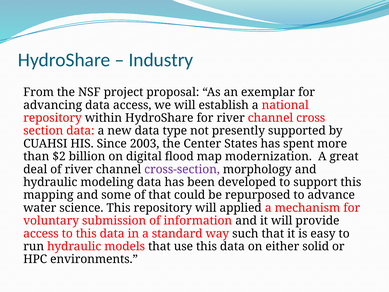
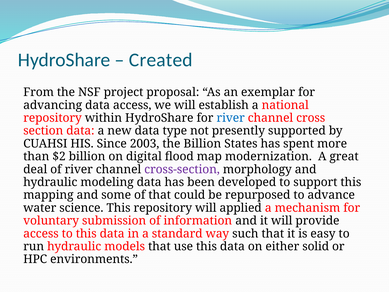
Industry: Industry -> Created (161, 60)
river colour: black -> blue (231, 118)
the Center: Center -> Billion (202, 144)
